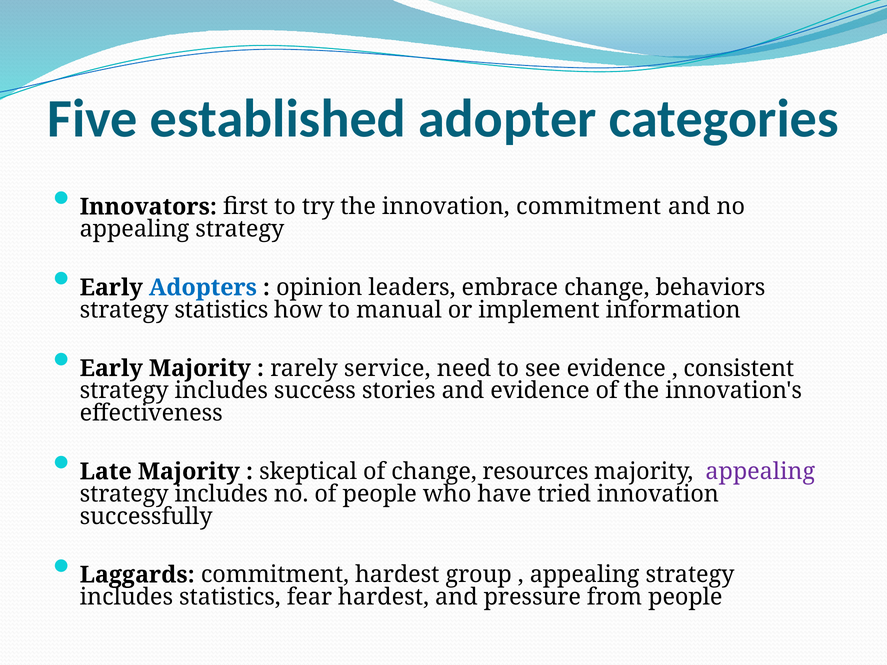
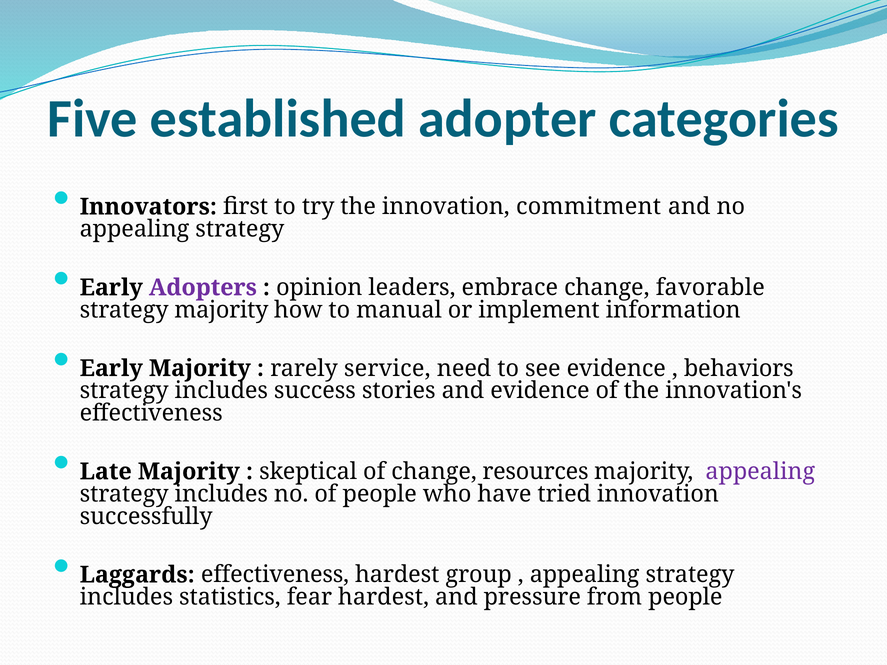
Adopters colour: blue -> purple (203, 288)
behaviors: behaviors -> favorable (710, 288)
strategy statistics: statistics -> majority (221, 310)
consistent: consistent -> behaviors (739, 368)
Laggards commitment: commitment -> effectiveness (275, 575)
